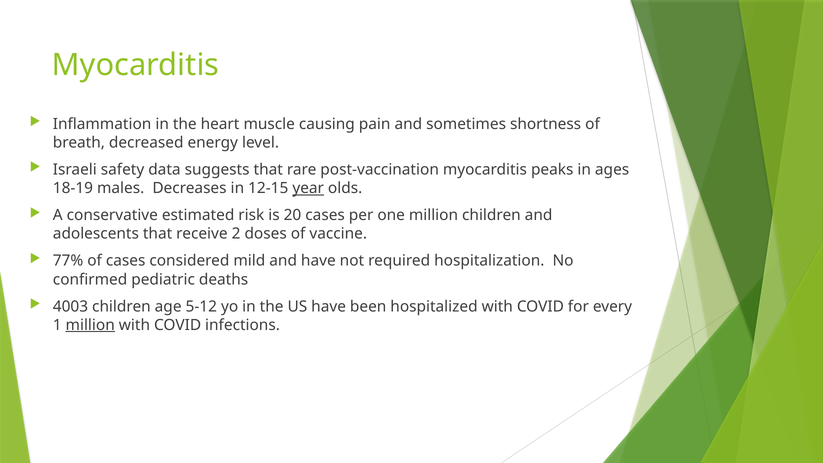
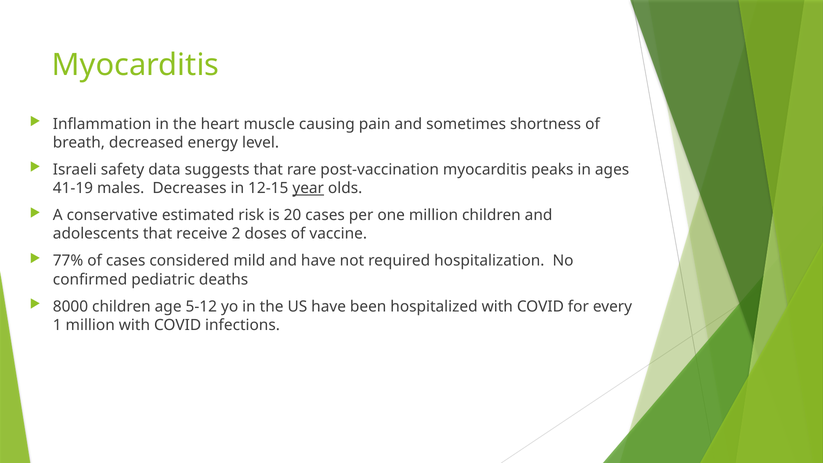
18-19: 18-19 -> 41-19 (73, 188)
4003: 4003 -> 8000 (70, 306)
million underline: present -> none (90, 325)
